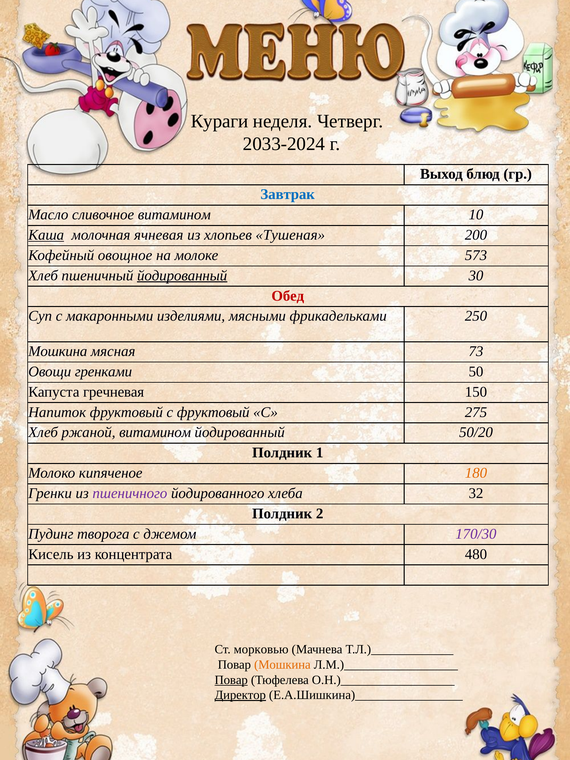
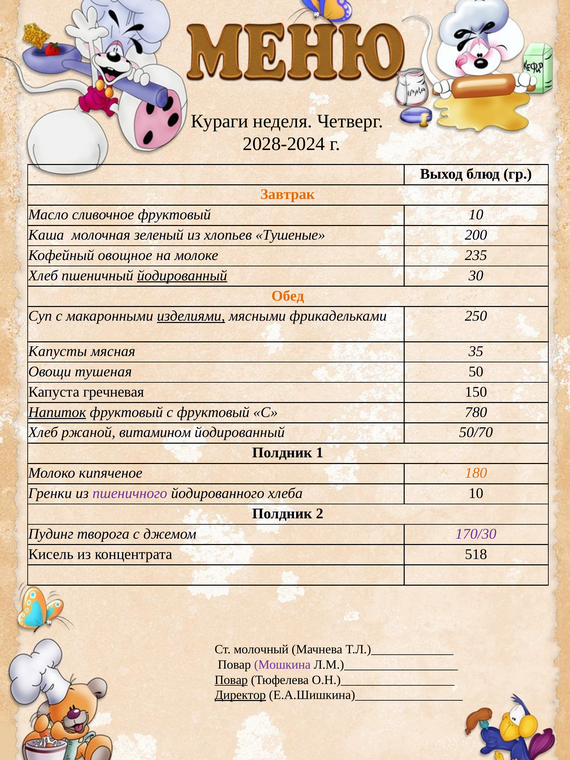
2033-2024: 2033-2024 -> 2028-2024 (284, 144)
Завтрак colour: blue -> orange (288, 194)
сливочное витамином: витамином -> фруктовый (174, 215)
Каша underline: present -> none (46, 235)
ячневая: ячневая -> зеленый (159, 235)
Тушеная: Тушеная -> Тушеные (290, 235)
573: 573 -> 235 (476, 255)
Обед colour: red -> orange (288, 296)
изделиями underline: none -> present (191, 316)
Мошкина: Мошкина -> Капусты (58, 351)
73: 73 -> 35 (476, 351)
гренками: гренками -> тушеная (103, 372)
Напиток underline: none -> present (57, 412)
275: 275 -> 780 (476, 412)
50/20: 50/20 -> 50/70 (476, 432)
хлеба 32: 32 -> 10 (476, 493)
480: 480 -> 518 (476, 554)
морковью: морковью -> молочный (261, 649)
Мошкина colour: orange -> purple (282, 665)
